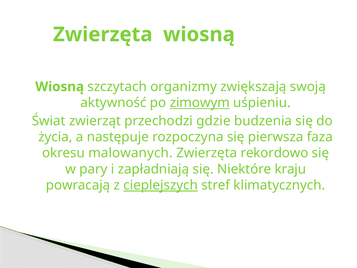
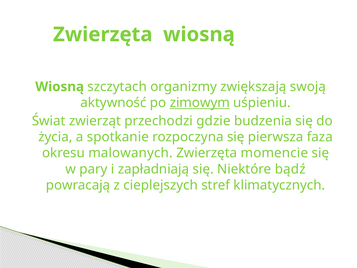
następuje: następuje -> spotkanie (118, 137)
rekordowo: rekordowo -> momencie (274, 153)
kraju: kraju -> bądź (290, 169)
cieplejszych underline: present -> none (161, 185)
